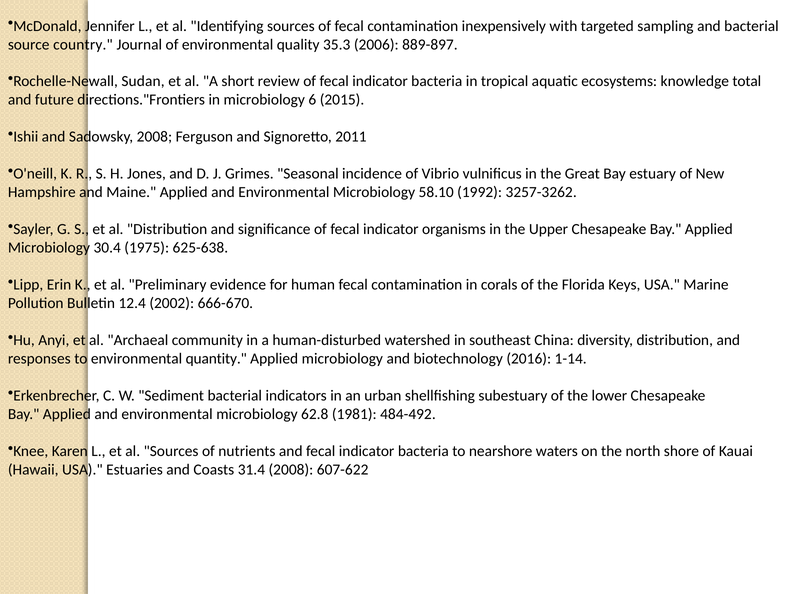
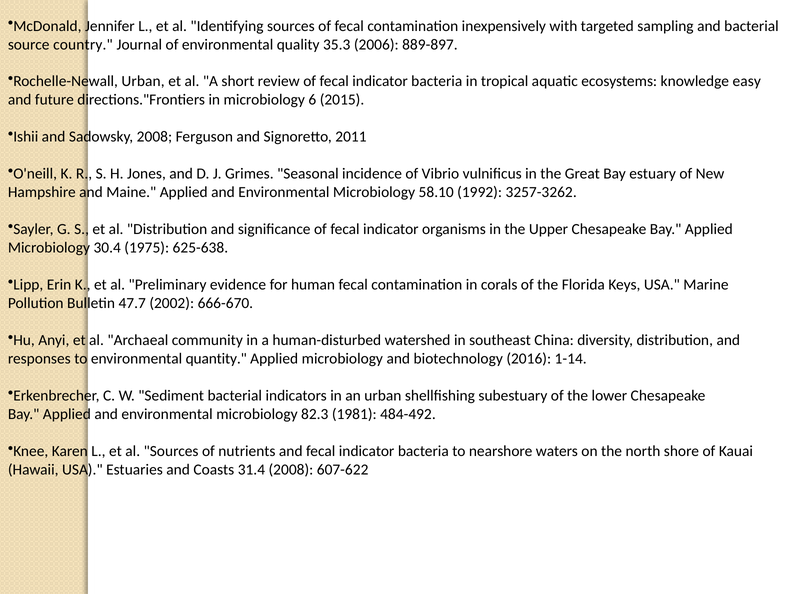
Rochelle-Newall Sudan: Sudan -> Urban (143, 81)
total: total -> easy (747, 81)
12.4: 12.4 -> 47.7 (132, 303)
62.8: 62.8 -> 82.3 (315, 414)
